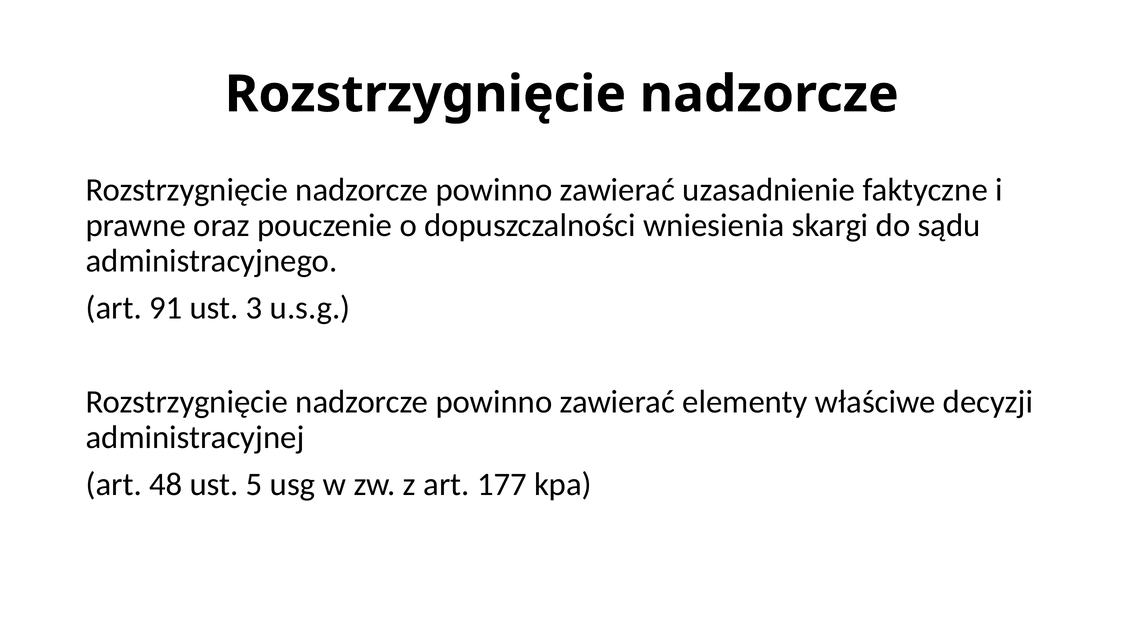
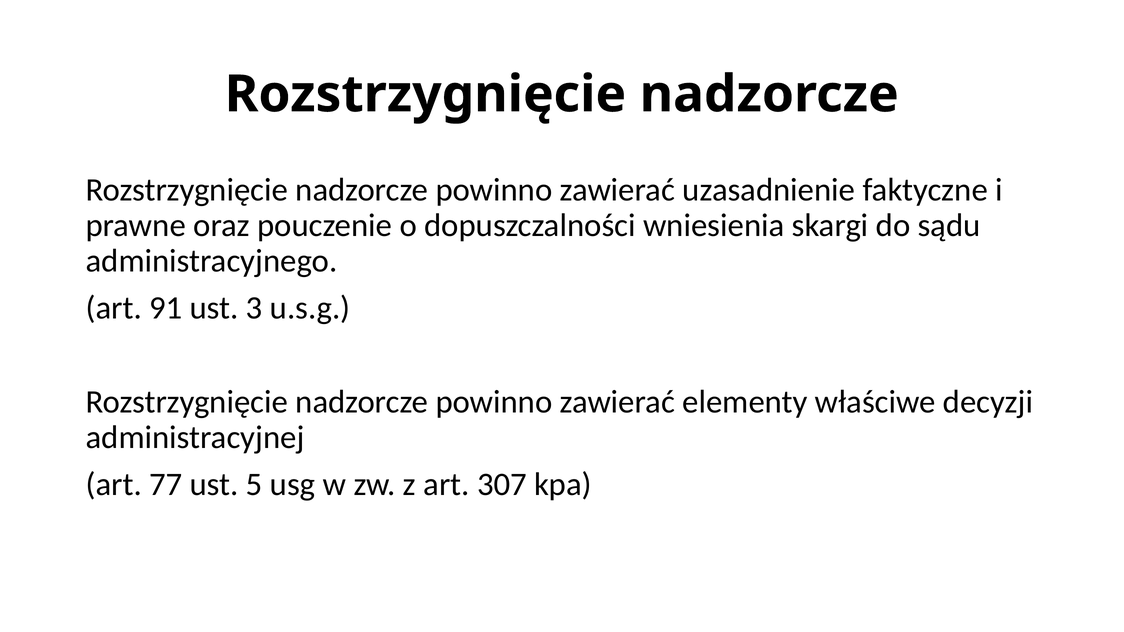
48: 48 -> 77 (166, 485)
177: 177 -> 307 (502, 485)
